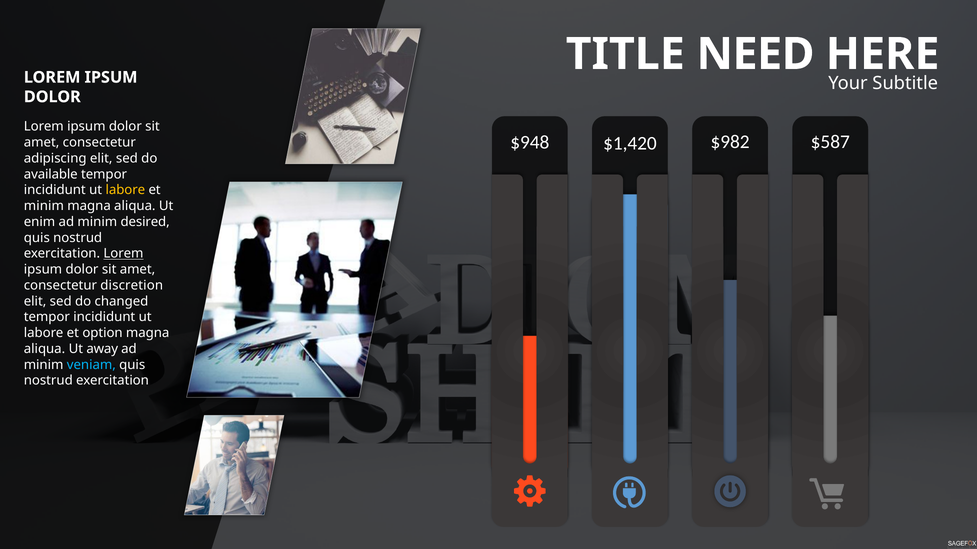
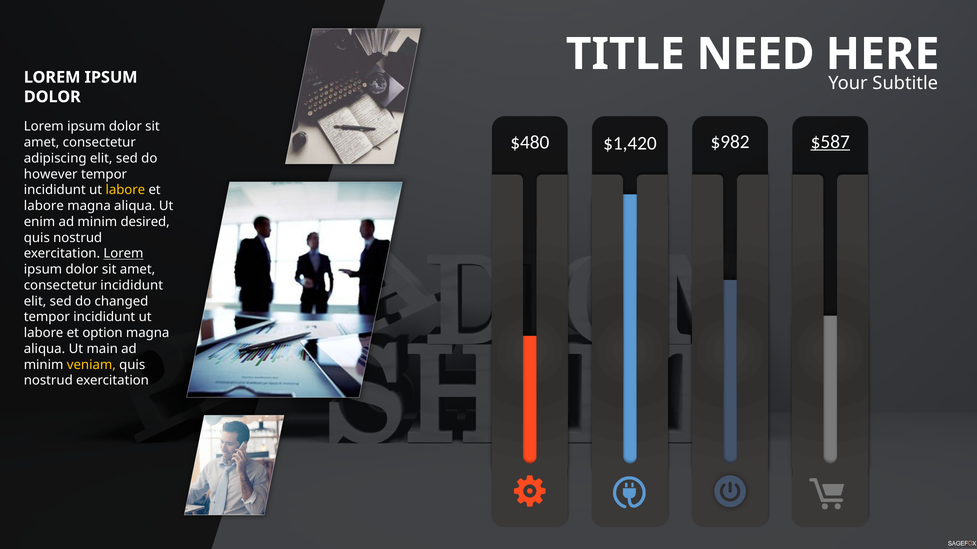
$948: $948 -> $480 (530, 143)
$587 underline: none -> present (830, 142)
available: available -> however (51, 174)
minim: minim -> labore (44, 206)
consectetur discretion: discretion -> incididunt (132, 286)
away: away -> main (102, 349)
veniam colour: light blue -> yellow (91, 365)
